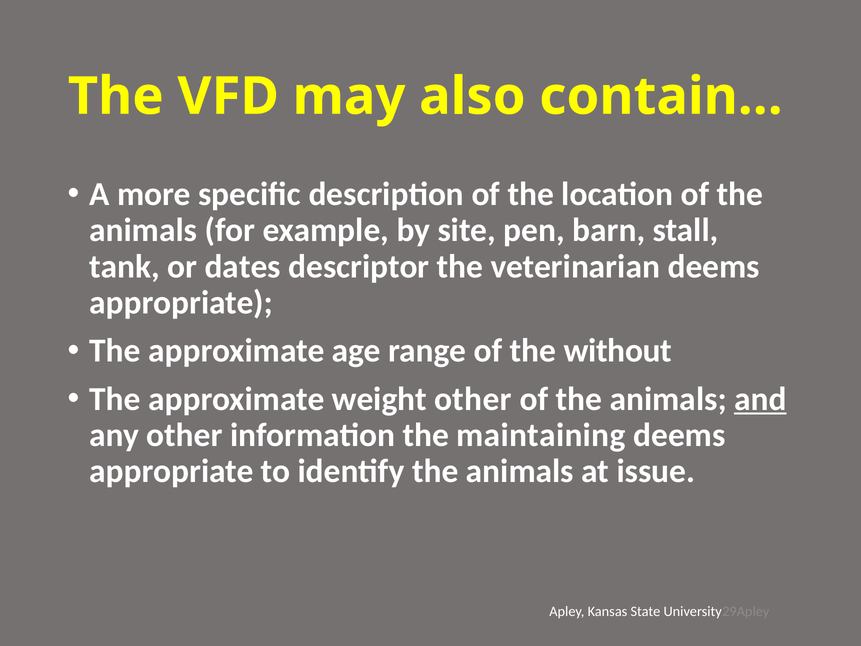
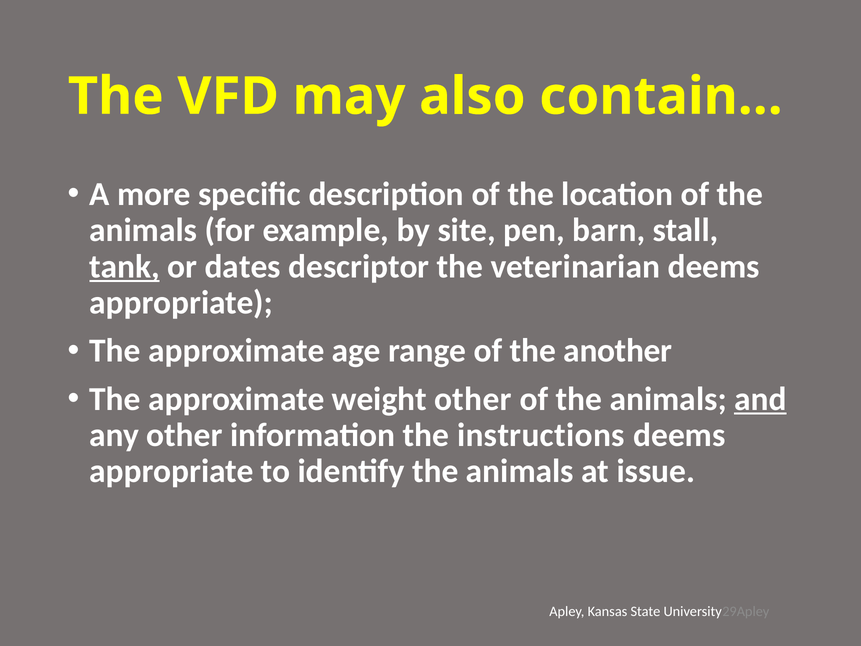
tank underline: none -> present (125, 266)
without: without -> another (618, 351)
maintaining: maintaining -> instructions (541, 435)
